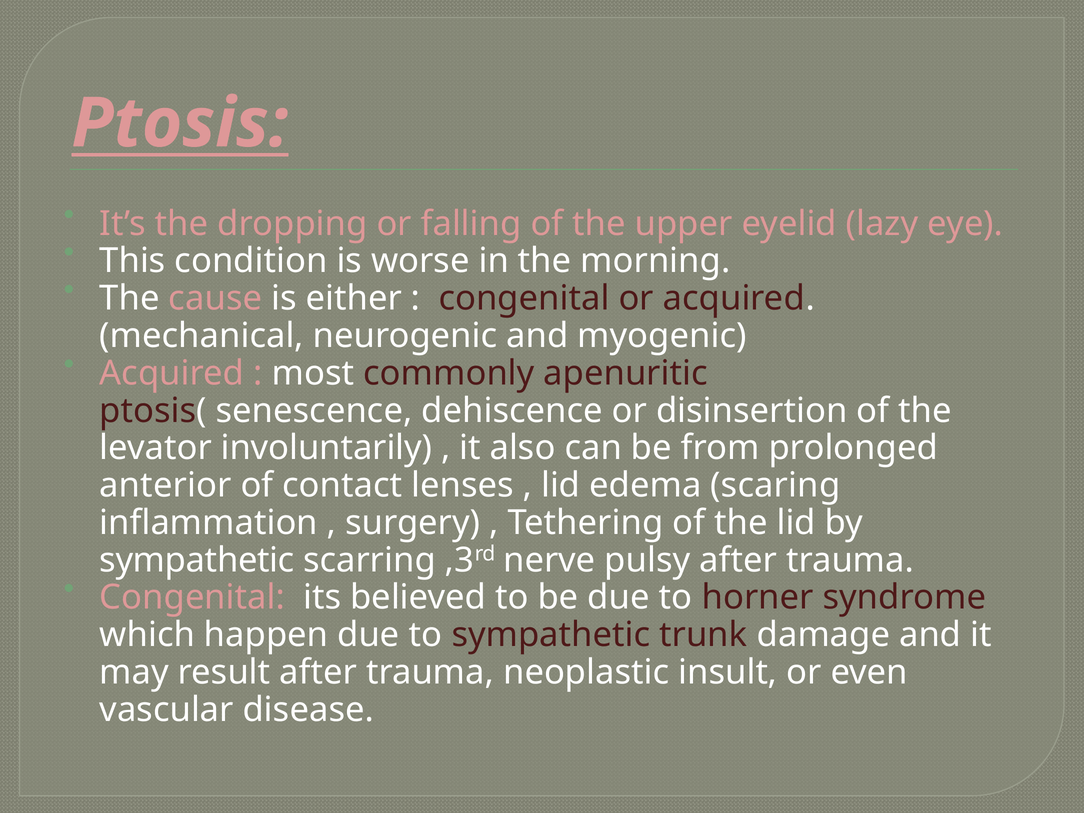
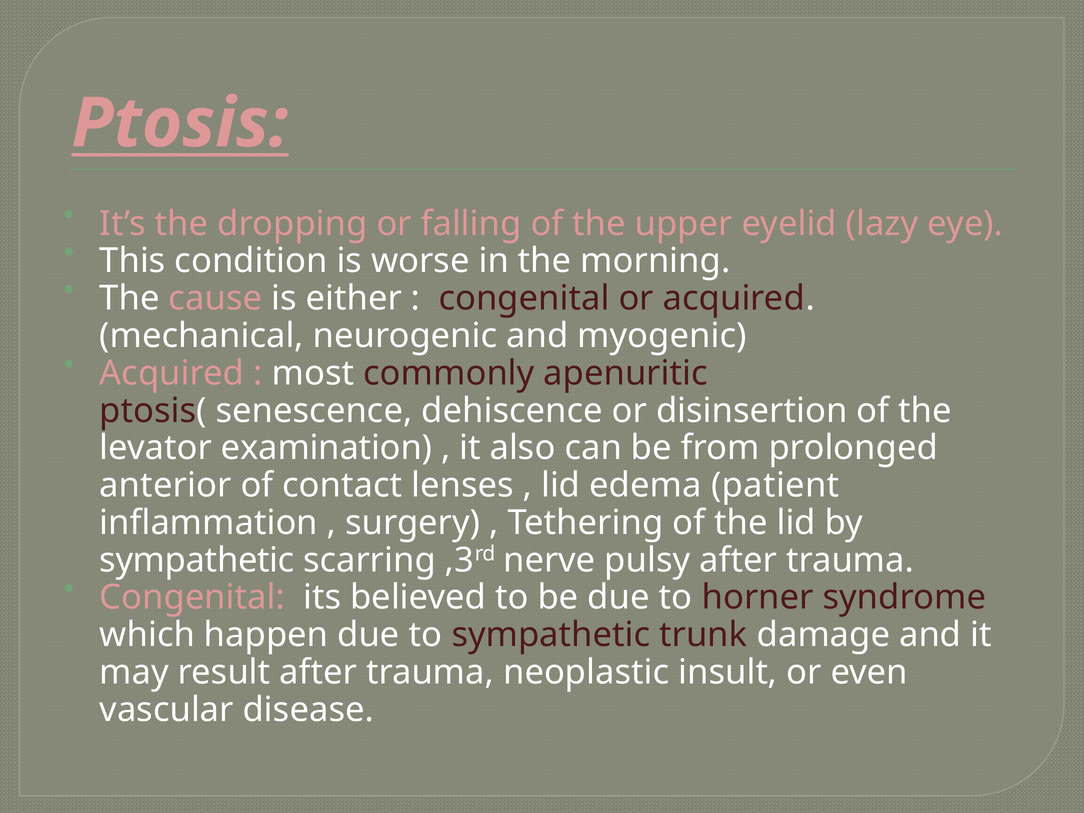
involuntarily: involuntarily -> examination (327, 448)
scaring: scaring -> patient (775, 485)
